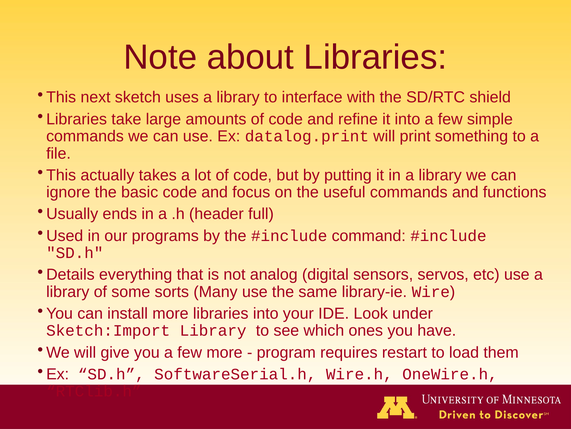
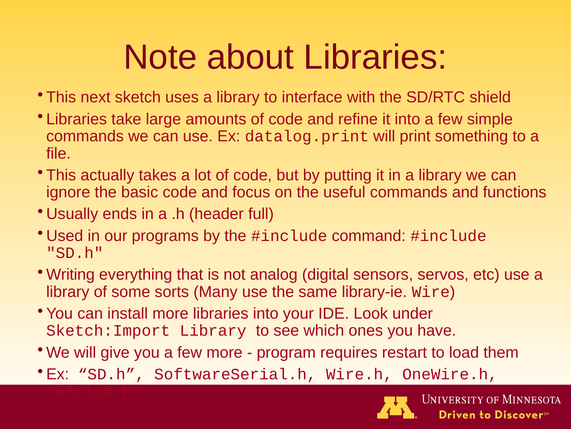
Details: Details -> Writing (70, 274)
